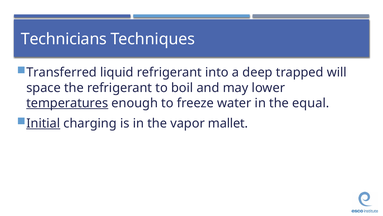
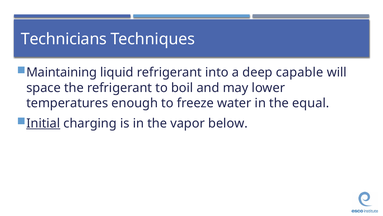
Transferred: Transferred -> Maintaining (62, 72)
trapped: trapped -> capable (300, 72)
temperatures underline: present -> none (67, 103)
mallet: mallet -> below (228, 123)
